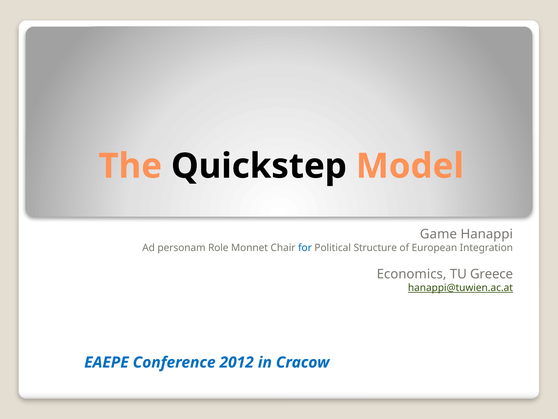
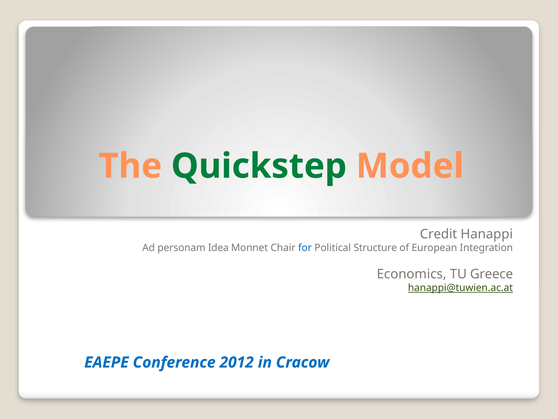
Quickstep colour: black -> green (259, 166)
Game: Game -> Credit (439, 234)
Role: Role -> Idea (218, 247)
